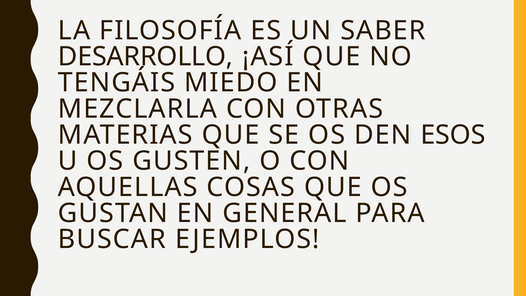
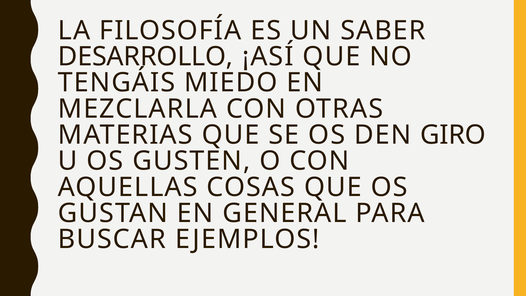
ESOS: ESOS -> GIRO (453, 135)
